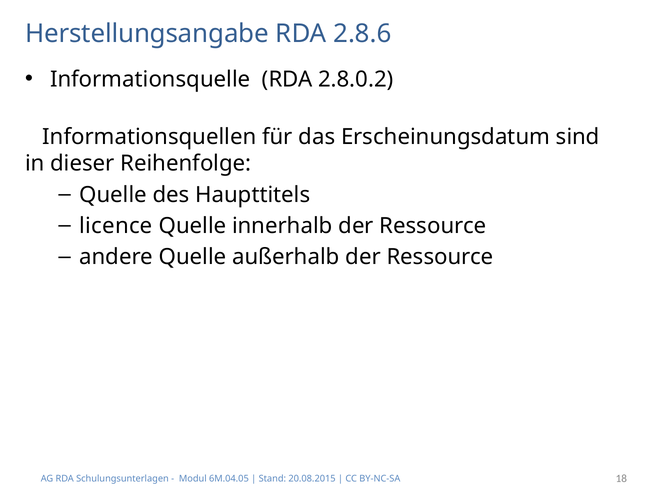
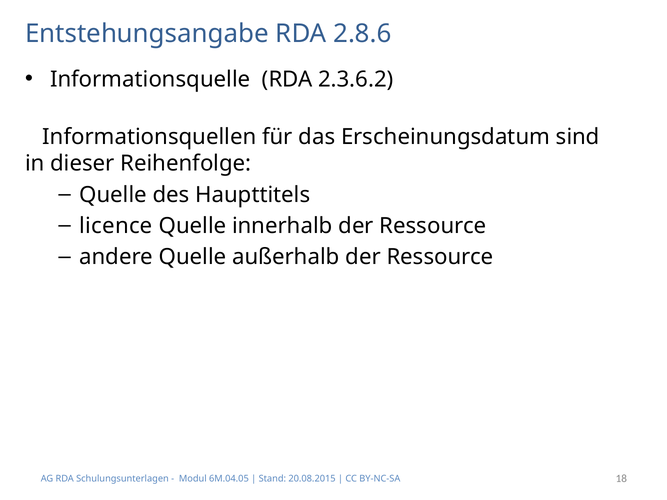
Herstellungsangabe: Herstellungsangabe -> Entstehungsangabe (147, 34)
2.8.0.2: 2.8.0.2 -> 2.3.6.2 (356, 79)
